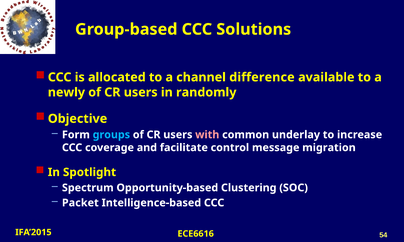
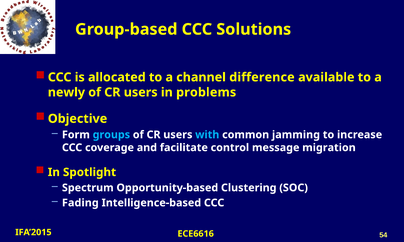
randomly: randomly -> problems (206, 92)
with colour: pink -> light blue (207, 135)
underlay: underlay -> jamming (296, 135)
Packet: Packet -> Fading (80, 203)
